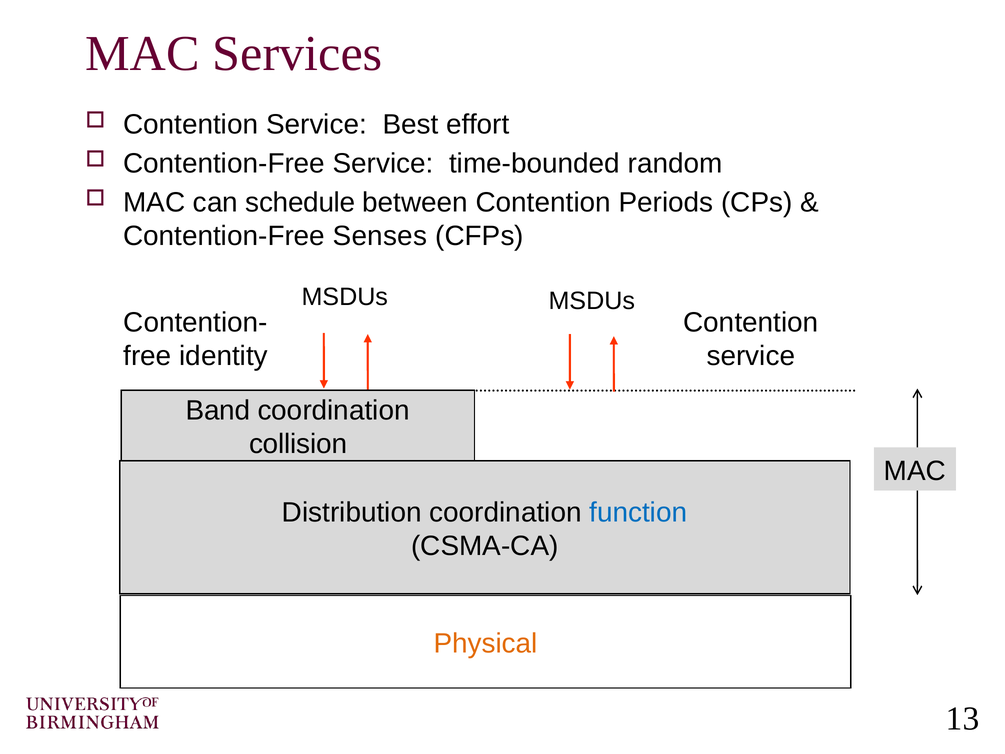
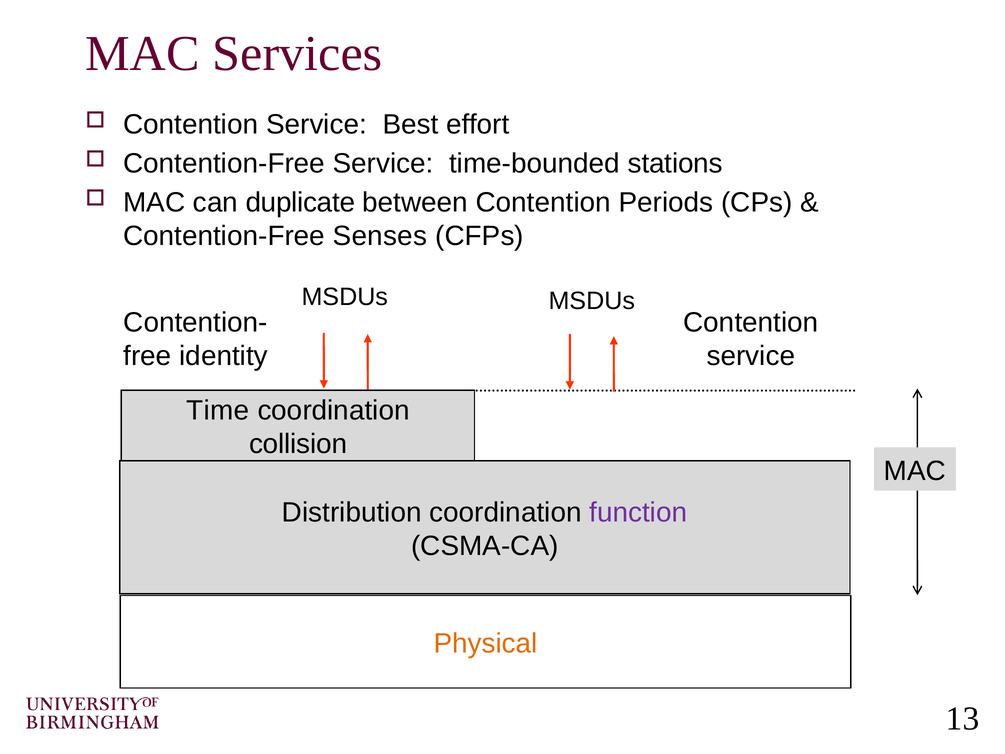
random: random -> stations (675, 163)
schedule: schedule -> duplicate (300, 202)
Band: Band -> Time (218, 411)
function colour: blue -> purple (638, 512)
